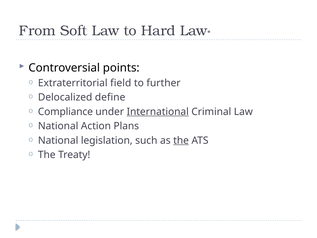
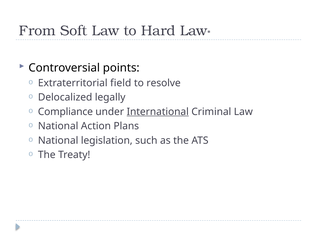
further: further -> resolve (164, 83)
define: define -> legally (110, 97)
the underline: present -> none (181, 140)
